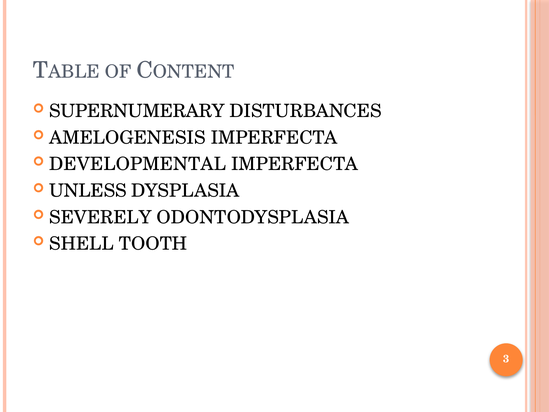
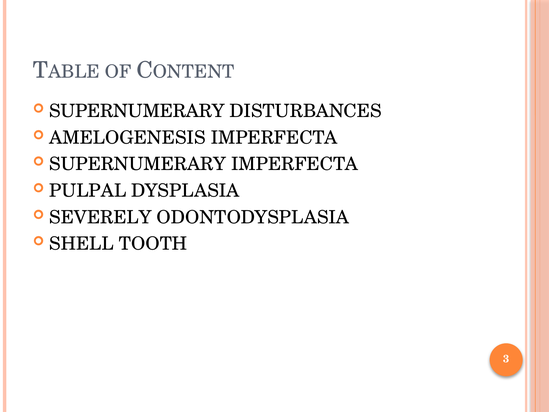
DEVELOPMENTAL: DEVELOPMENTAL -> SUPERNUMERARY (138, 164)
UNLESS: UNLESS -> PULPAL (88, 191)
